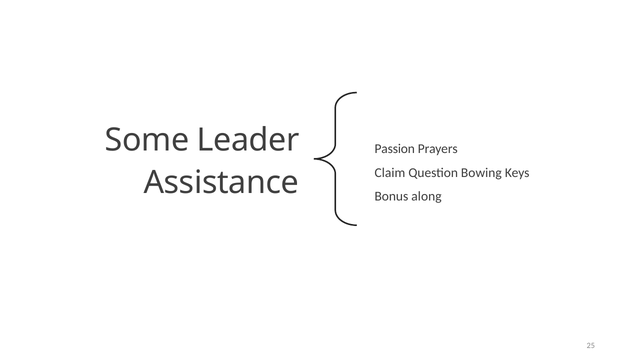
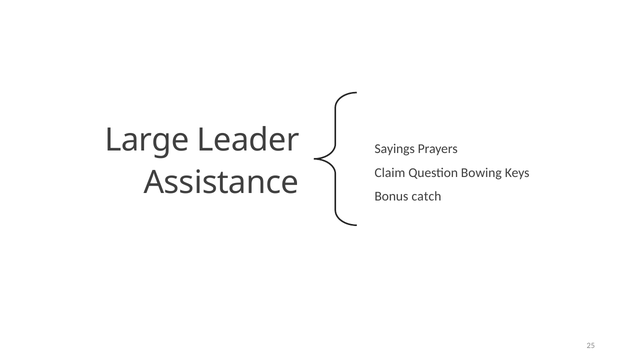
Some: Some -> Large (147, 140)
Passion: Passion -> Sayings (395, 149)
along: along -> catch (426, 197)
